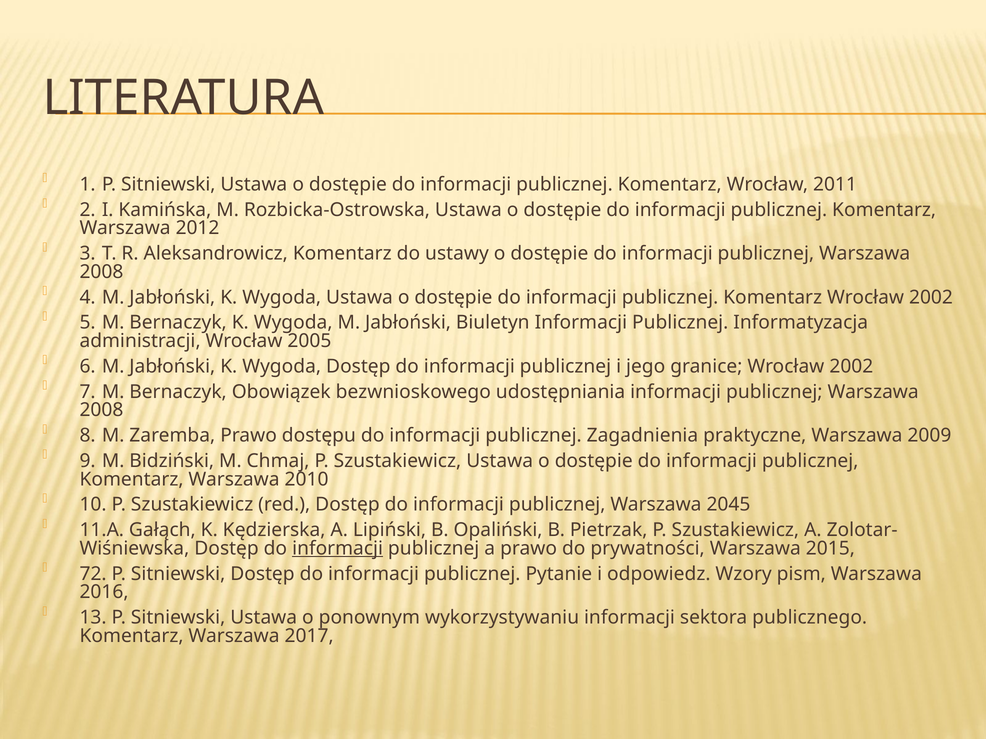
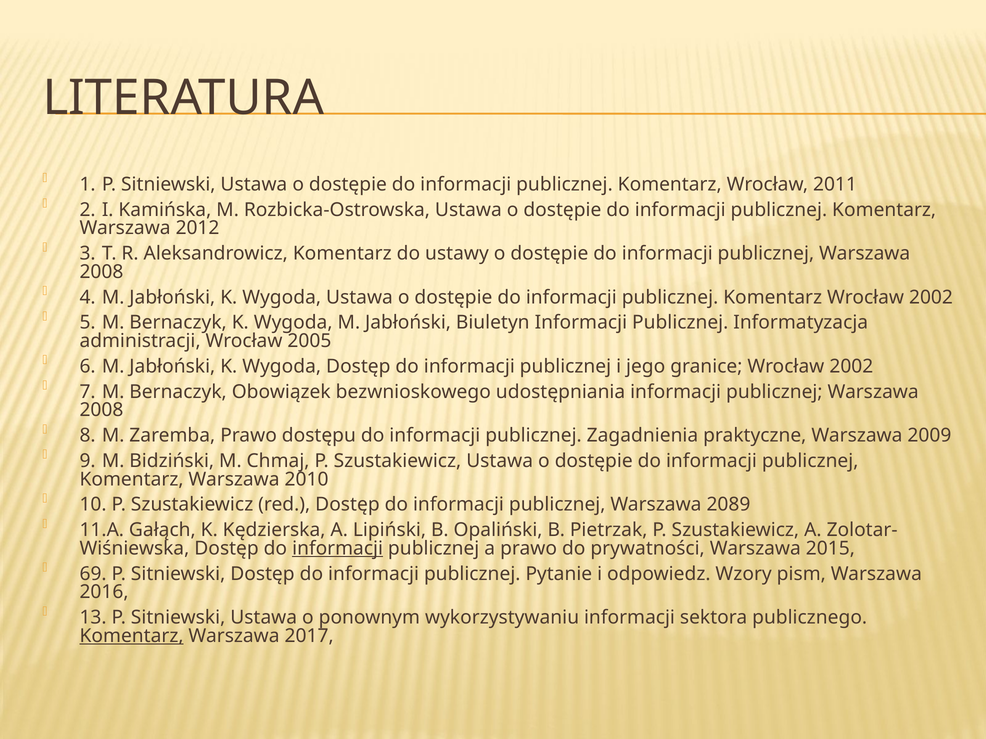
2045: 2045 -> 2089 (728, 505)
72: 72 -> 69 (93, 574)
Komentarz underline: none -> present (132, 636)
